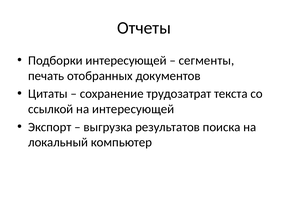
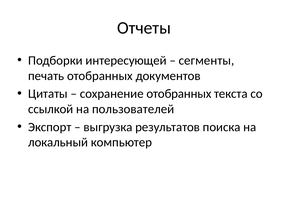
сохранение трудозатрат: трудозатрат -> отобранных (179, 94)
на интересующей: интересующей -> пользователей (133, 109)
